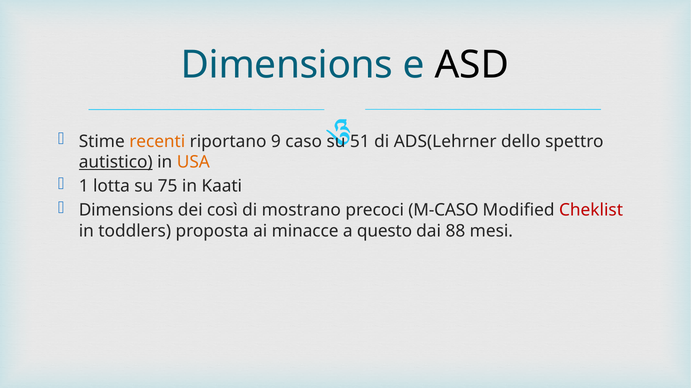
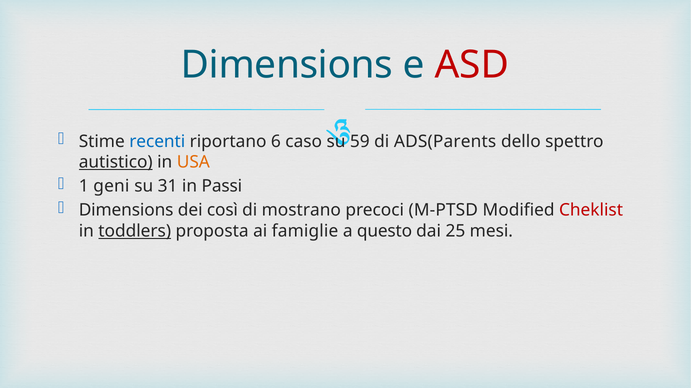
ASD colour: black -> red (472, 65)
recenti colour: orange -> blue (157, 142)
9: 9 -> 6 (276, 142)
51: 51 -> 59 (360, 142)
ADS(Lehrner: ADS(Lehrner -> ADS(Parents (445, 142)
lotta: lotta -> geni (111, 186)
75: 75 -> 31 (168, 186)
Kaati: Kaati -> Passi (222, 186)
M-CASO: M-CASO -> M-PTSD (443, 211)
toddlers underline: none -> present (135, 231)
minacce: minacce -> famiglie (305, 231)
88: 88 -> 25 (455, 231)
